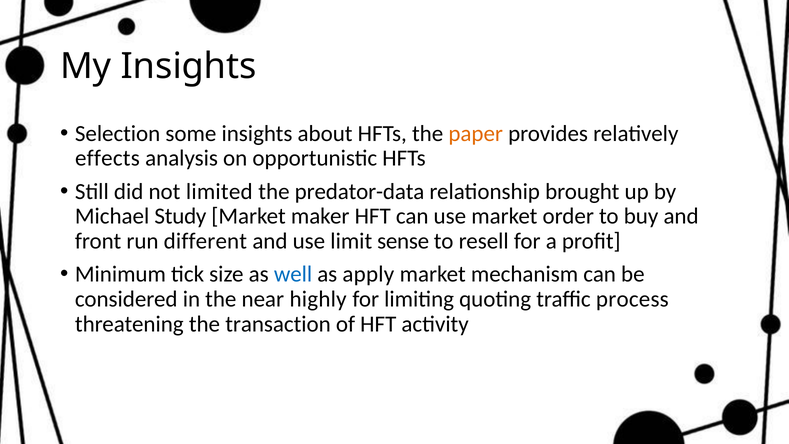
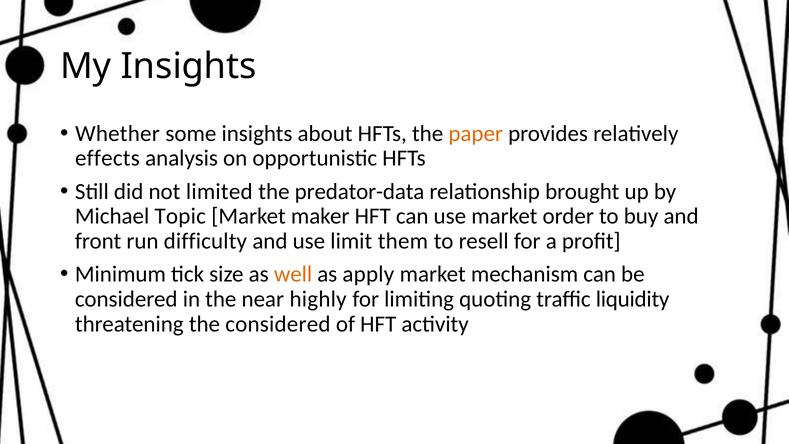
Selection: Selection -> Whether (117, 133)
Study: Study -> Topic (180, 216)
different: different -> difficulty (205, 241)
sense: sense -> them (403, 241)
well colour: blue -> orange (293, 274)
process: process -> liquidity (633, 299)
the transaction: transaction -> considered (278, 324)
